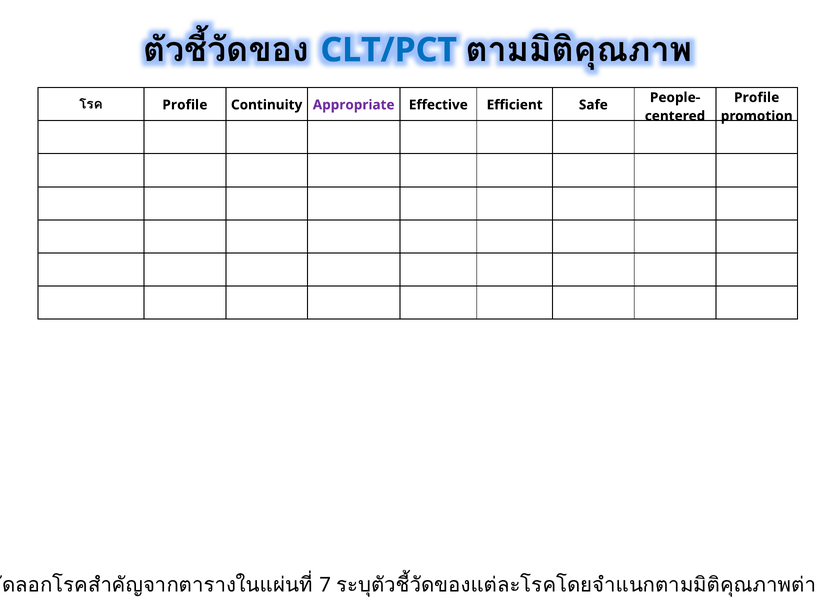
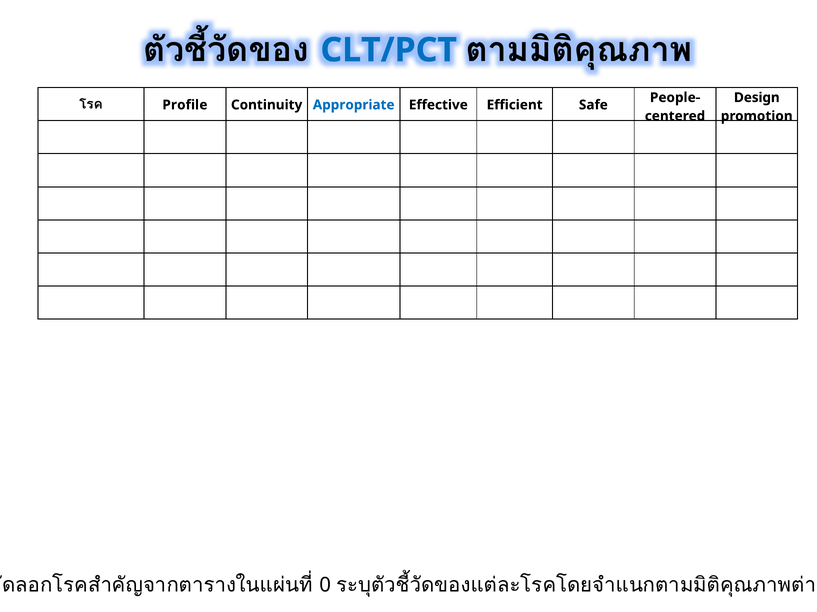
Profile: Profile -> Design (757, 98)
Appropriate colour: purple -> blue (354, 105)
7: 7 -> 0 (325, 586)
